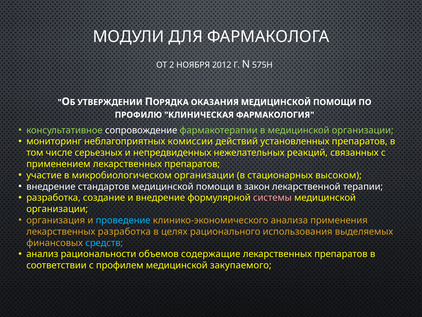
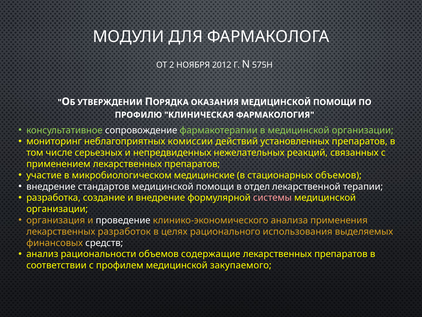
микробиологическом организации: организации -> медицинские (204, 175)
стационарных высоком: высоком -> объемов (339, 175)
закон: закон -> отдел (257, 186)
проведение colour: light blue -> white (123, 220)
лекарственных разработка: разработка -> разработок (124, 231)
средств colour: light blue -> white (104, 243)
